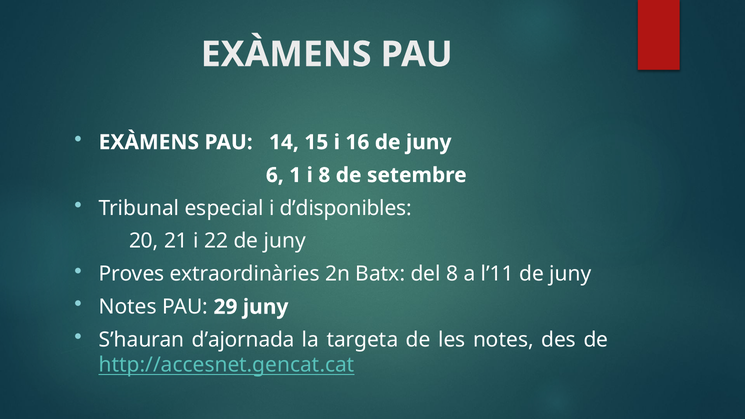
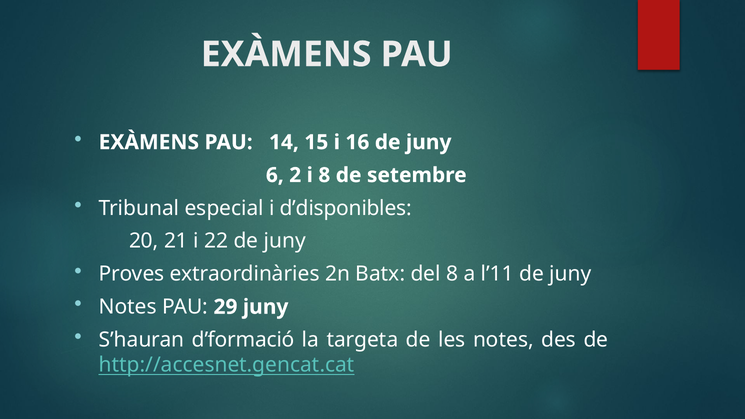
1: 1 -> 2 (295, 175)
d’ajornada: d’ajornada -> d’formació (243, 340)
